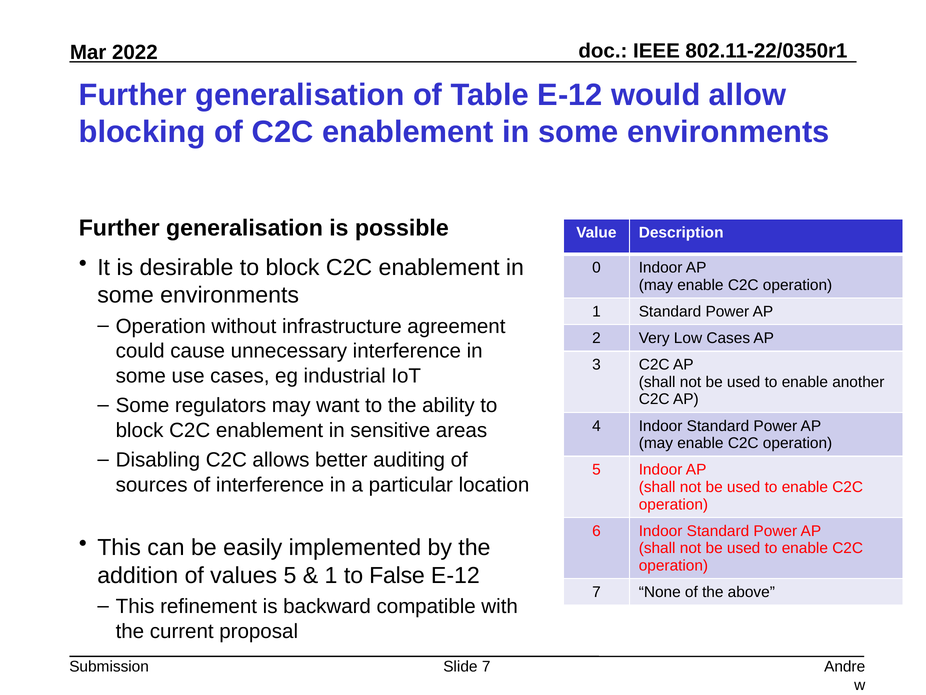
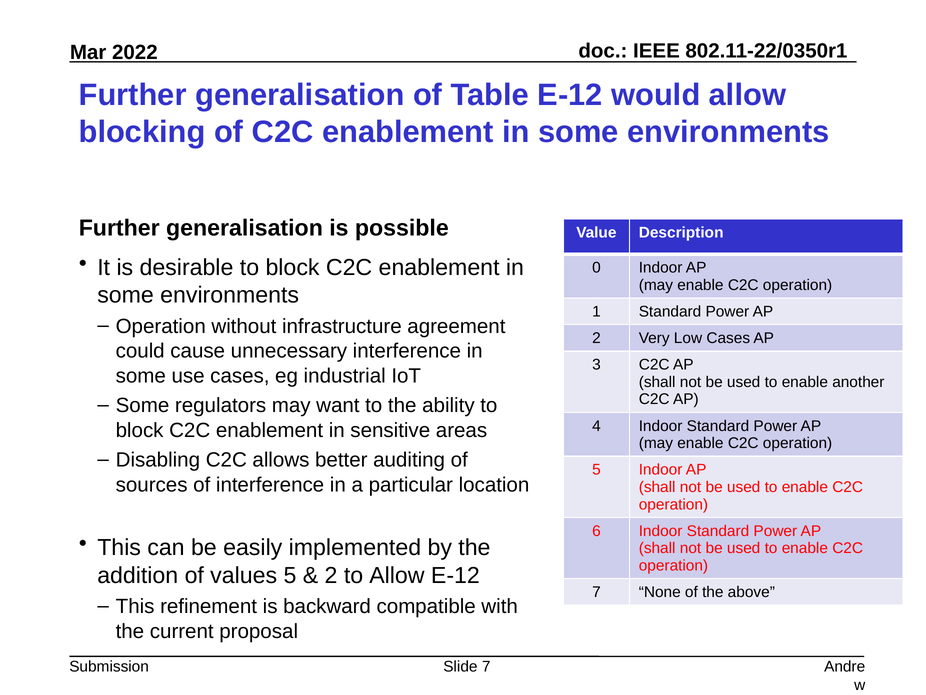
1: 1 -> 2 (331, 575)
to False: False -> Allow (397, 575)
